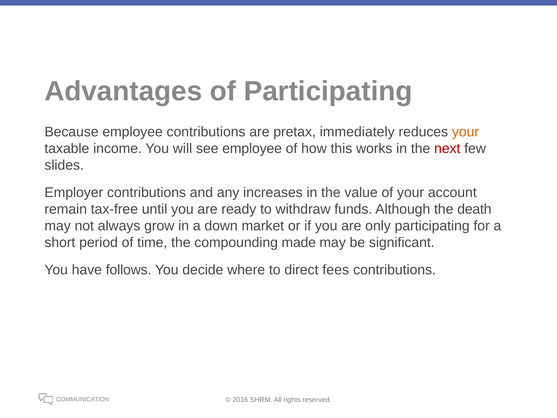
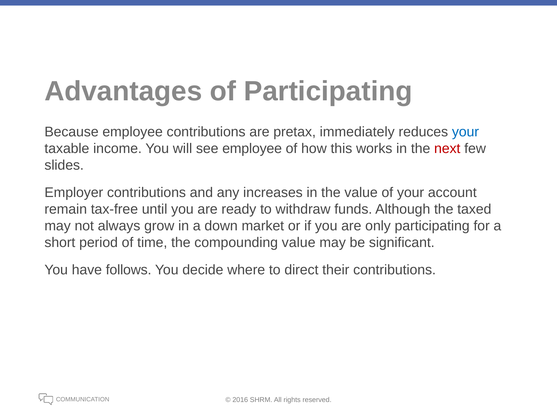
your colour: orange -> blue (465, 132)
death: death -> taxed (474, 209)
compounding made: made -> value (299, 243)
fees: fees -> their (336, 270)
